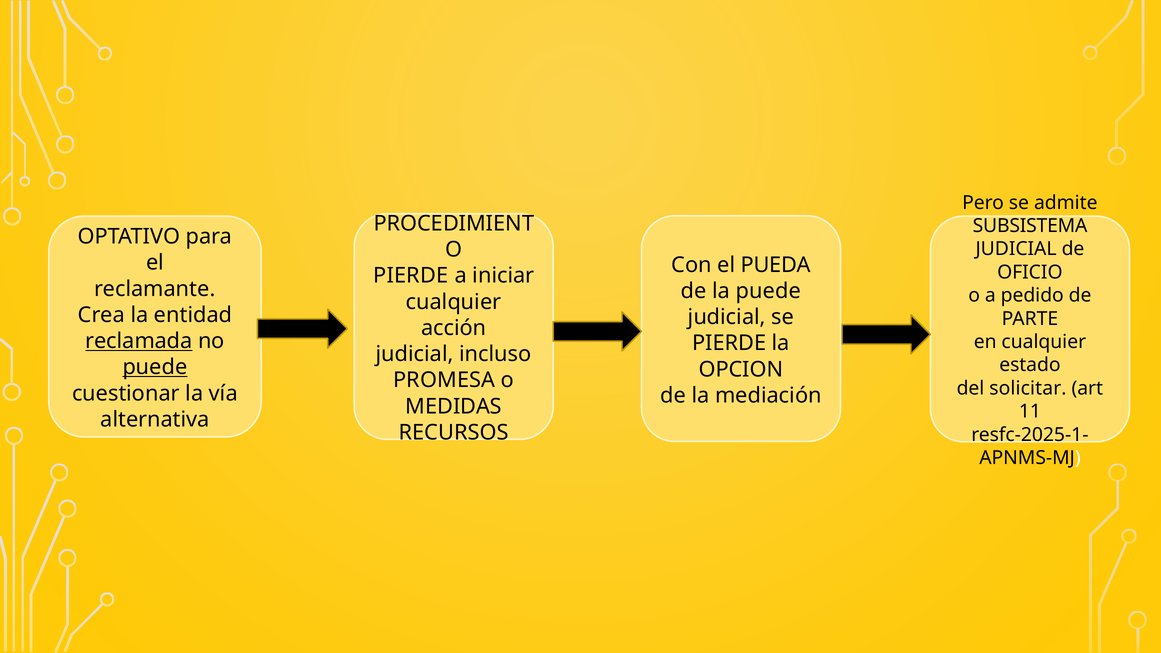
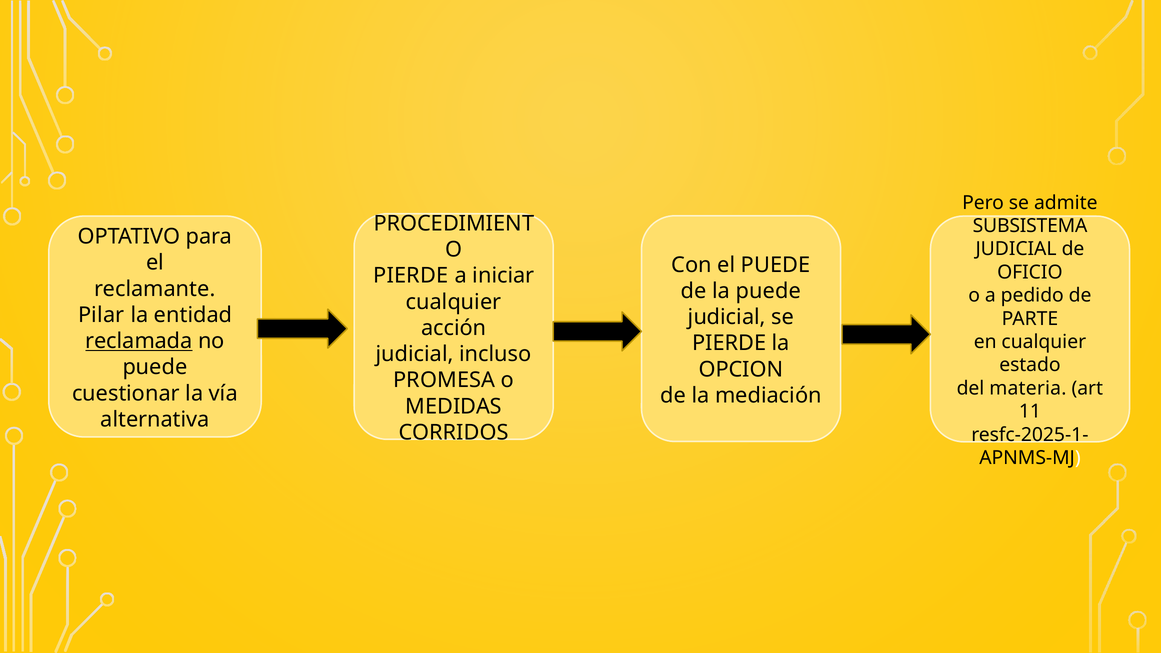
el PUEDA: PUEDA -> PUEDE (776, 265)
Crea: Crea -> Pilar (101, 315)
puede underline: present -> none (155, 367)
solicitar: solicitar -> materia (1028, 388)
RECURSOS: RECURSOS -> CORRIDOS (454, 433)
